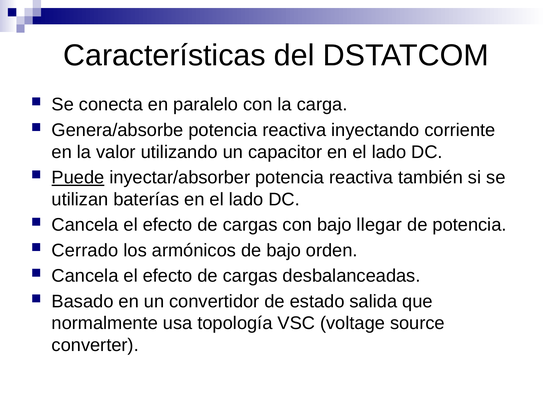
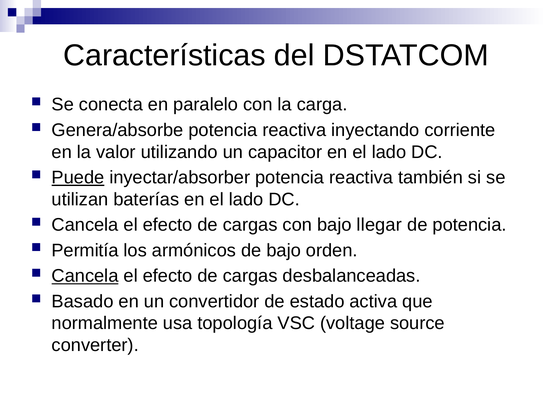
Cerrado: Cerrado -> Permitía (85, 251)
Cancela underline: none -> present (85, 276)
salida: salida -> activa (373, 302)
